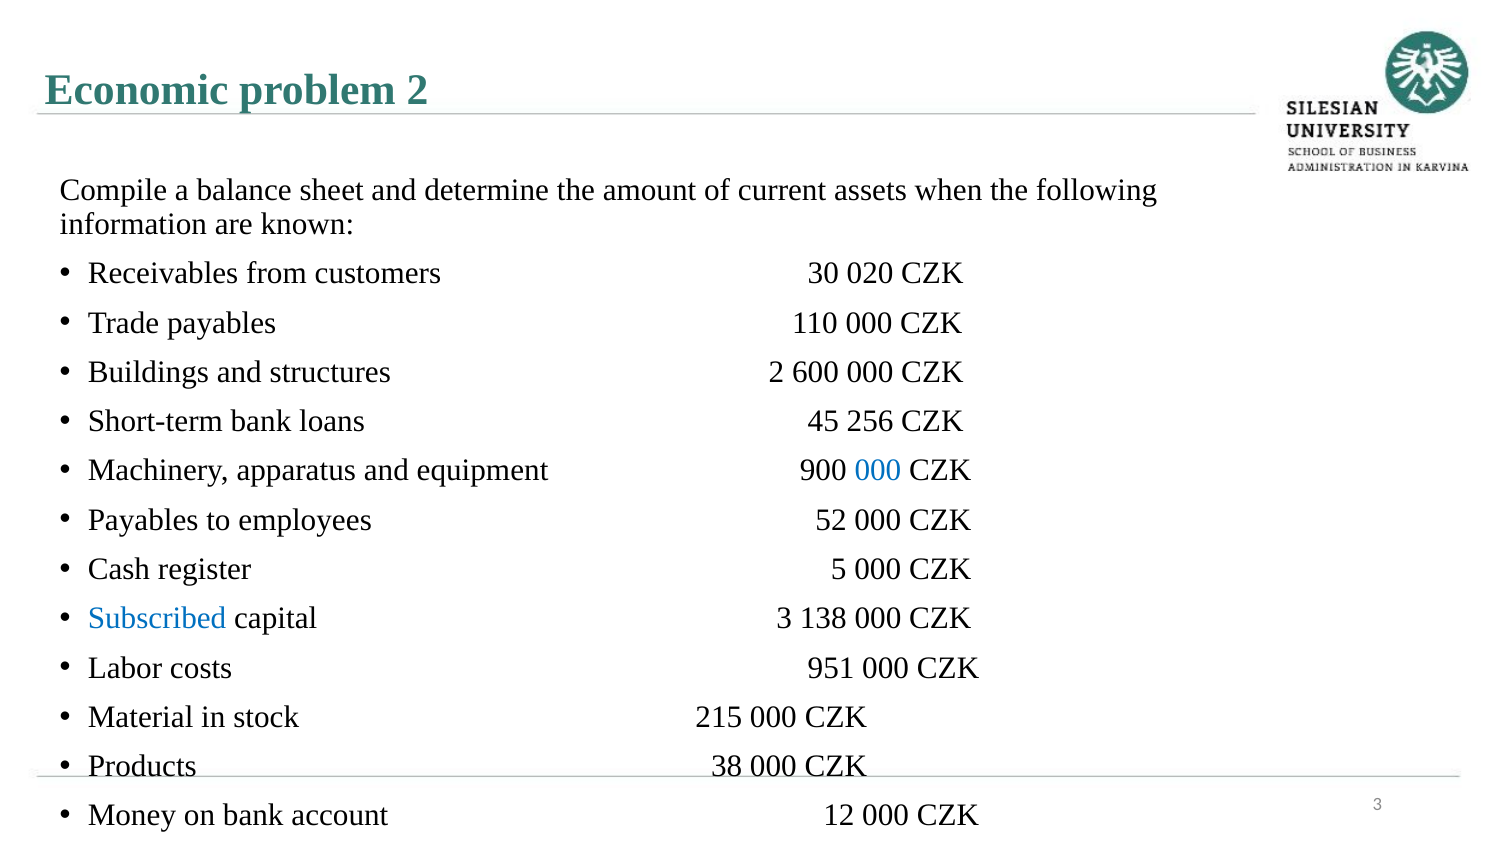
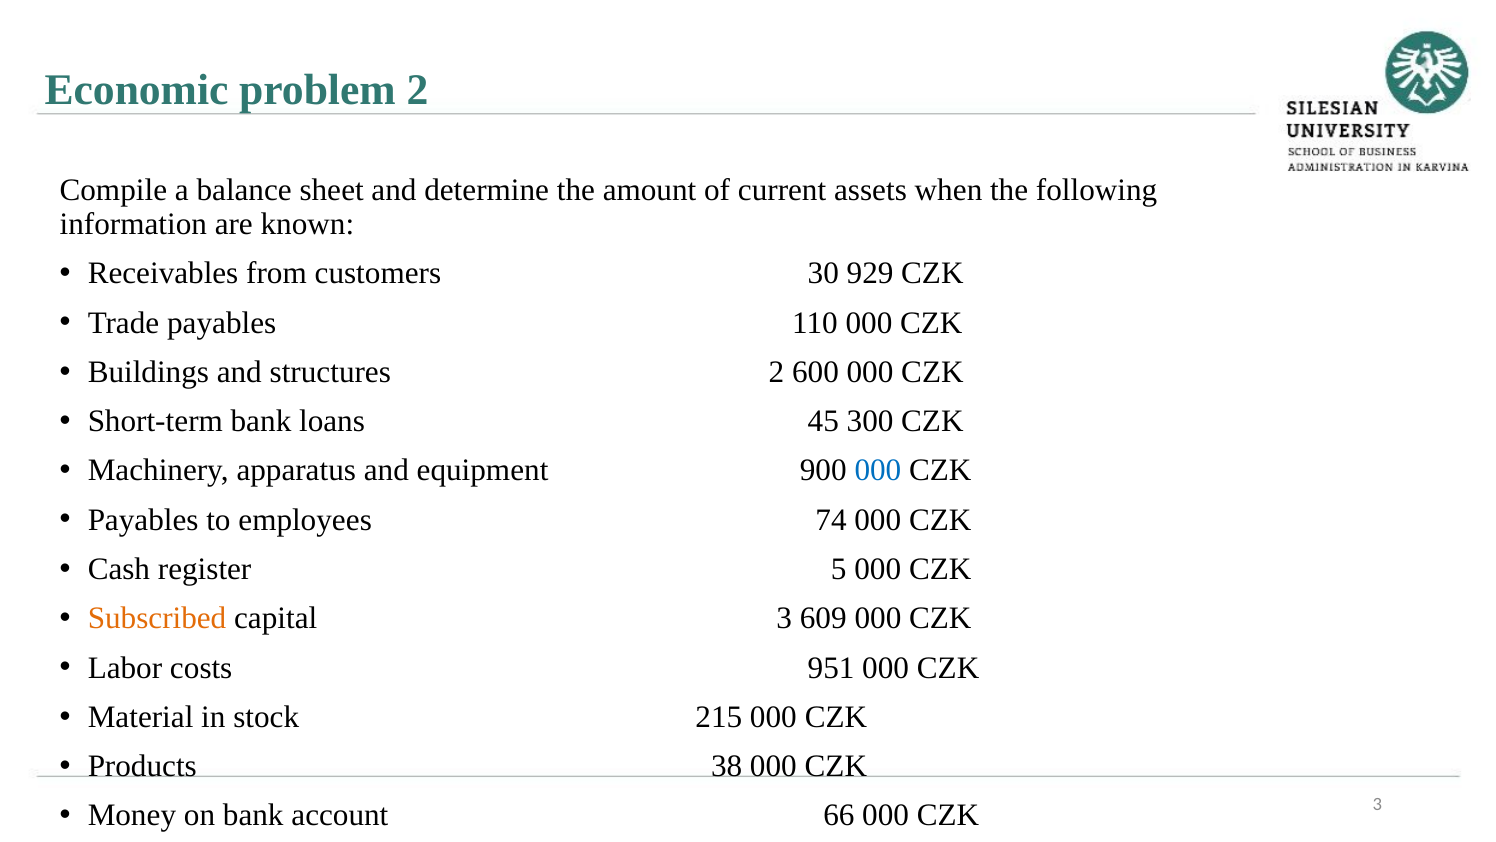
020: 020 -> 929 (870, 273)
256: 256 -> 300 (870, 421)
52: 52 -> 74 (831, 520)
Subscribed colour: blue -> orange (157, 618)
138: 138 -> 609 (823, 618)
12: 12 -> 66 (839, 815)
